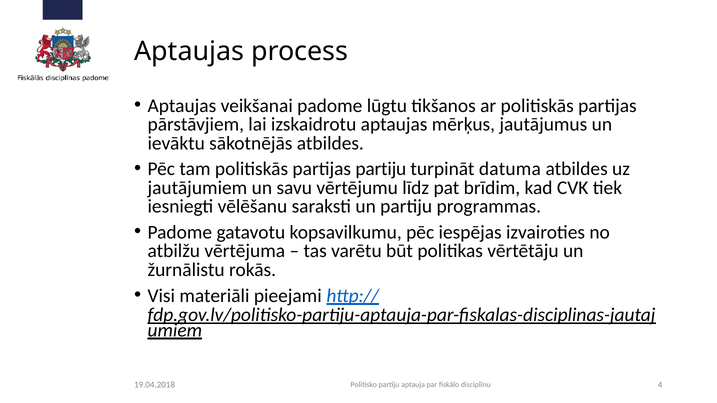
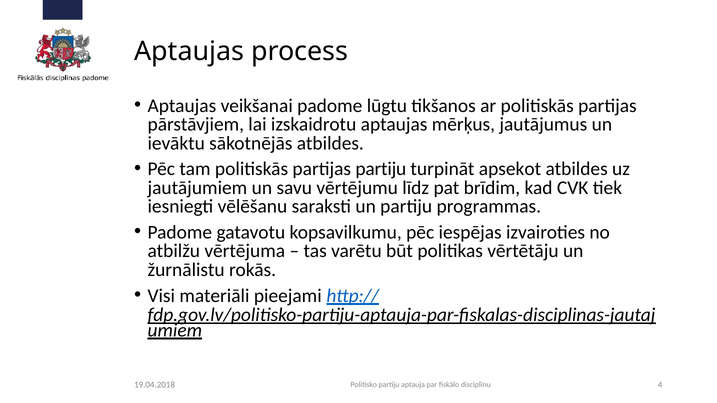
datuma: datuma -> apsekot (510, 169)
